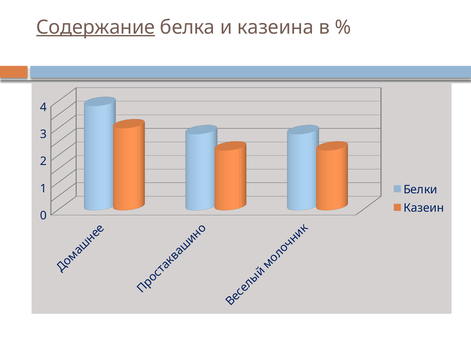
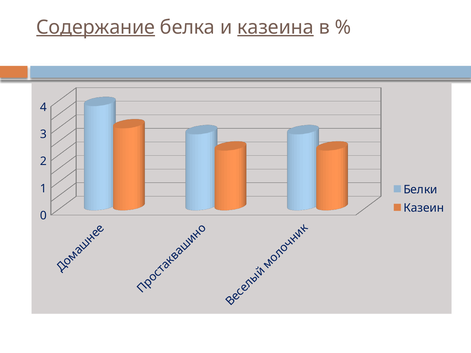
казеина underline: none -> present (276, 27)
